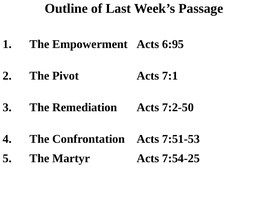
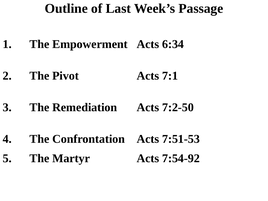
6:95: 6:95 -> 6:34 (173, 44)
7:54-25: 7:54-25 -> 7:54-92 (181, 158)
